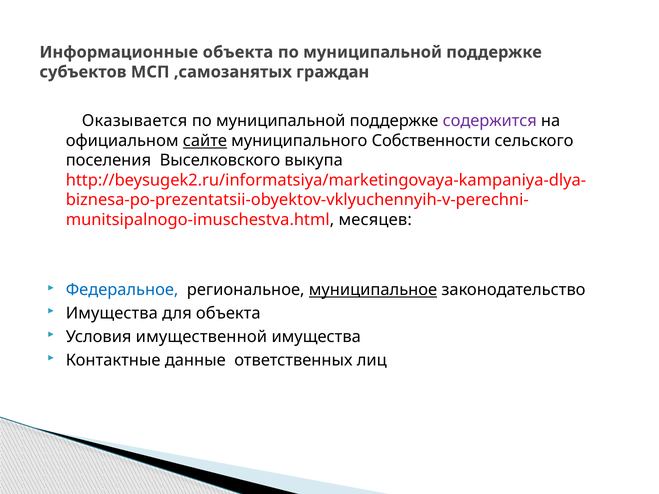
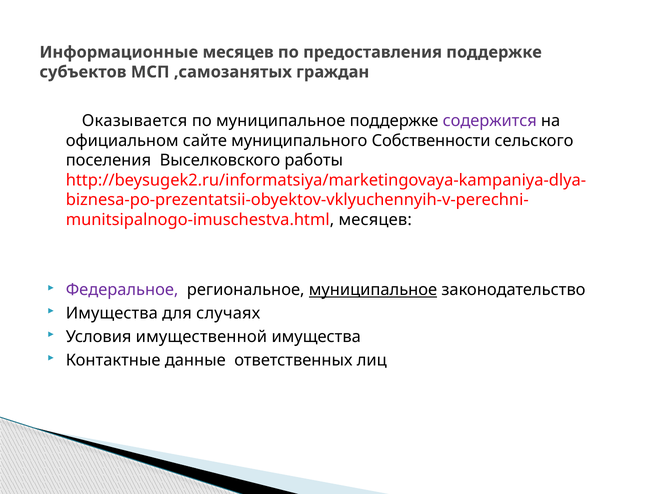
Информационные объекта: объекта -> месяцев (238, 52)
муниципальной: муниципальной -> предоставления (373, 52)
муниципальной: муниципальной -> муниципальное (281, 121)
сайте underline: present -> none (205, 141)
выкупа: выкупа -> работы (314, 161)
Федеральное colour: blue -> purple (122, 290)
для объекта: объекта -> случаях (228, 314)
